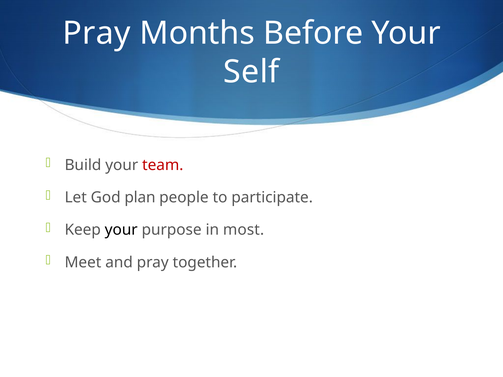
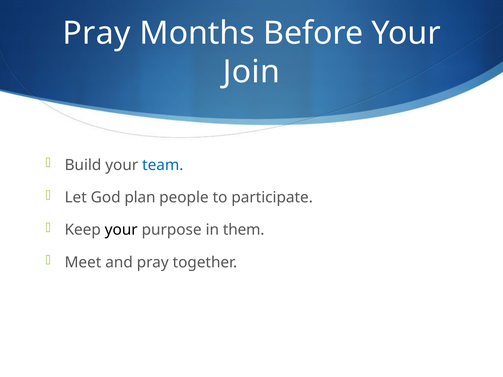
Self: Self -> Join (251, 72)
team colour: red -> blue (163, 165)
most: most -> them (244, 230)
